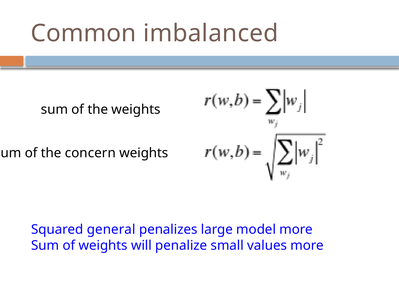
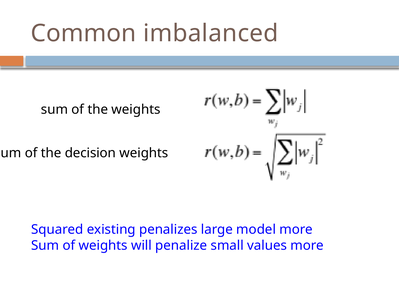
concern: concern -> decision (90, 153)
general: general -> existing (111, 230)
